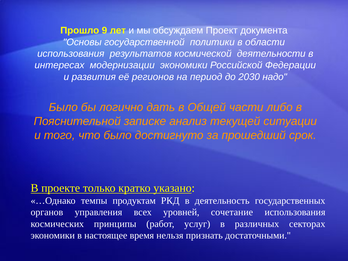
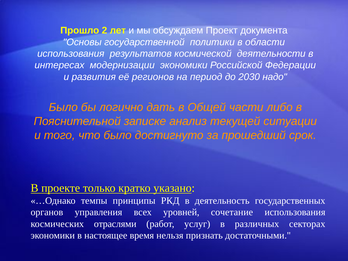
9: 9 -> 2 (104, 30)
продуктам: продуктам -> принципы (134, 201)
принципы: принципы -> отраслями (115, 224)
